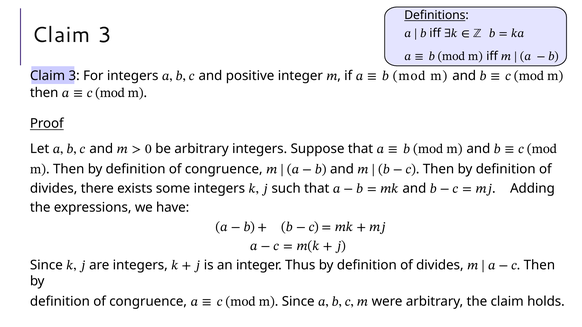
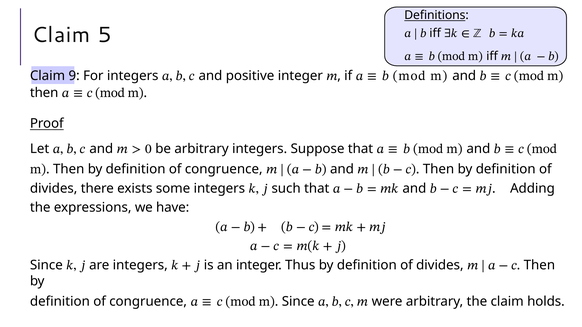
3: 3 -> 5 (105, 35)
3: 3 -> 9 (74, 76)
